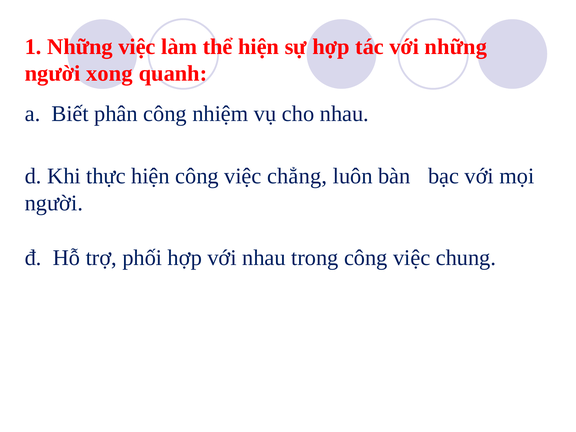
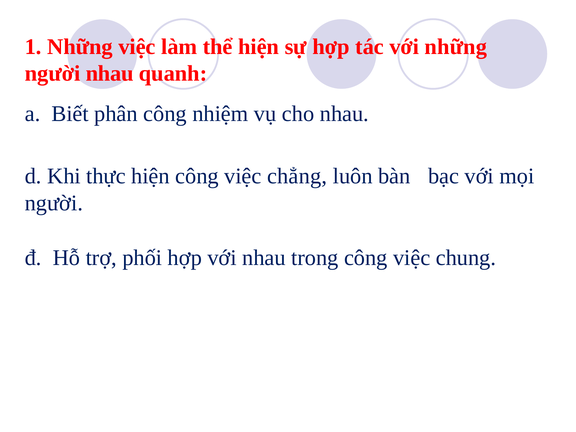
người xong: xong -> nhau (110, 74)
